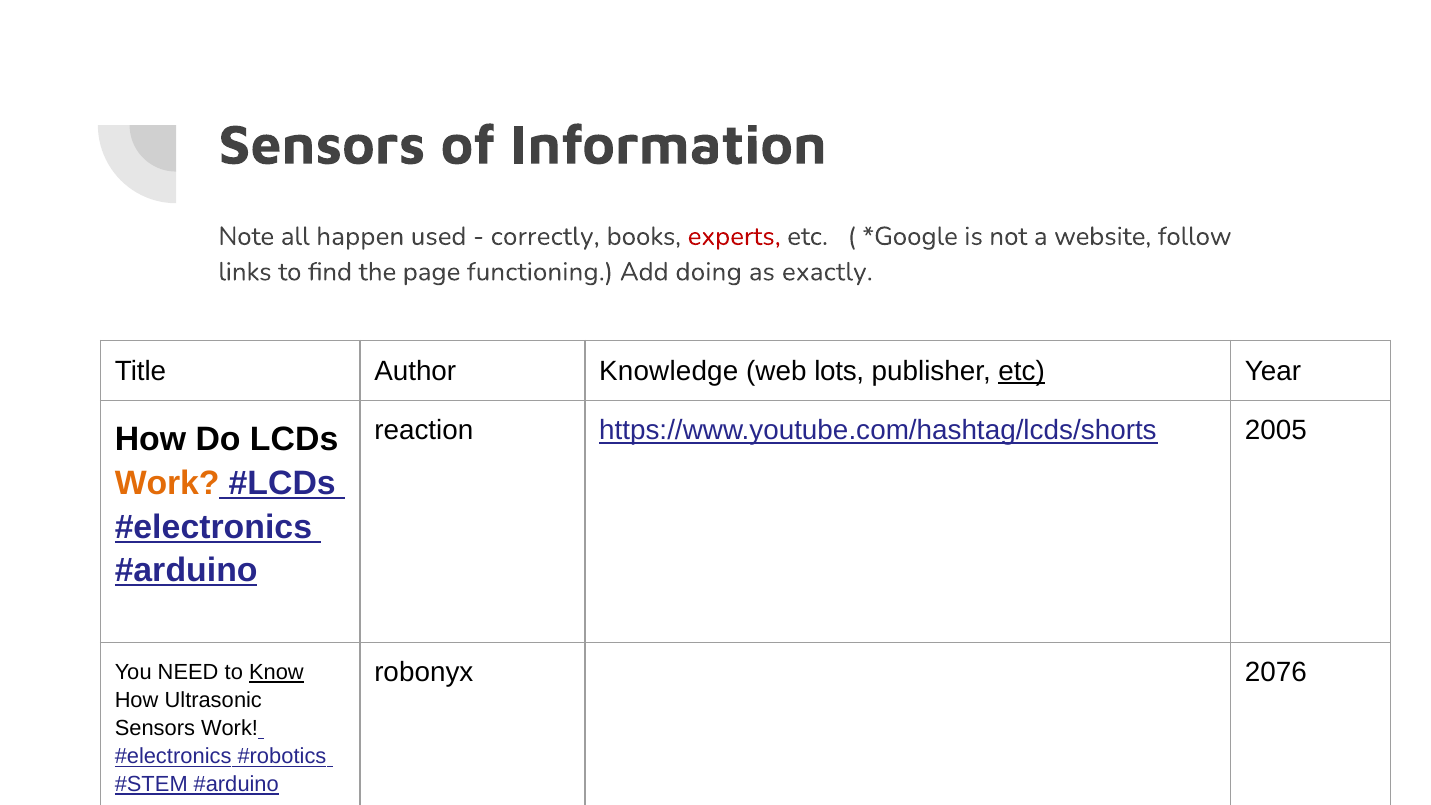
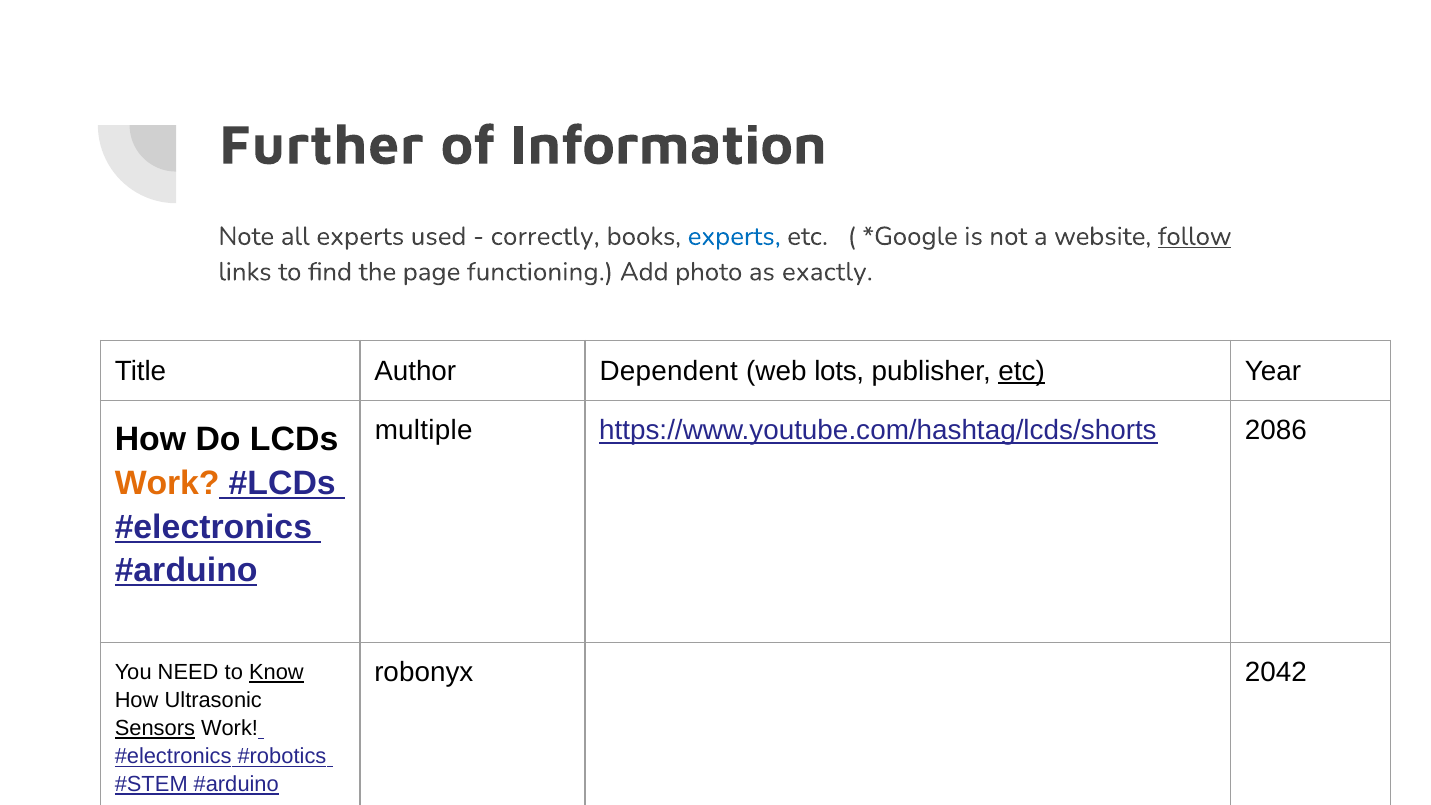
Sensors: Sensors -> Further (322, 145)
all happen: happen -> experts (360, 236)
experts colour: red -> blue (734, 236)
follow underline: none -> present (1195, 236)
doing: doing -> photo (709, 272)
Knowledge: Knowledge -> Dependent (669, 371)
reaction: reaction -> multiple (424, 431)
2005: 2005 -> 2086 (1276, 431)
2076: 2076 -> 2042 (1276, 673)
Sensors underline: none -> present (155, 729)
